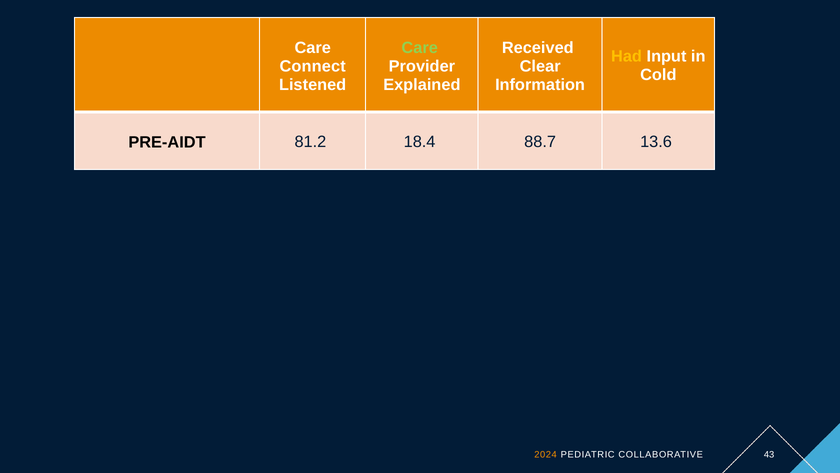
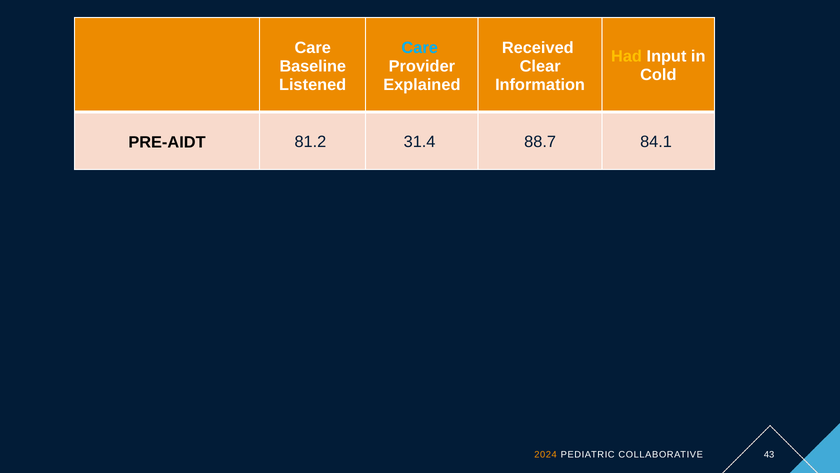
Care colour: light green -> light blue (420, 48)
Connect: Connect -> Baseline (313, 66)
18.4: 18.4 -> 31.4 (420, 142)
13.6: 13.6 -> 84.1 (656, 142)
